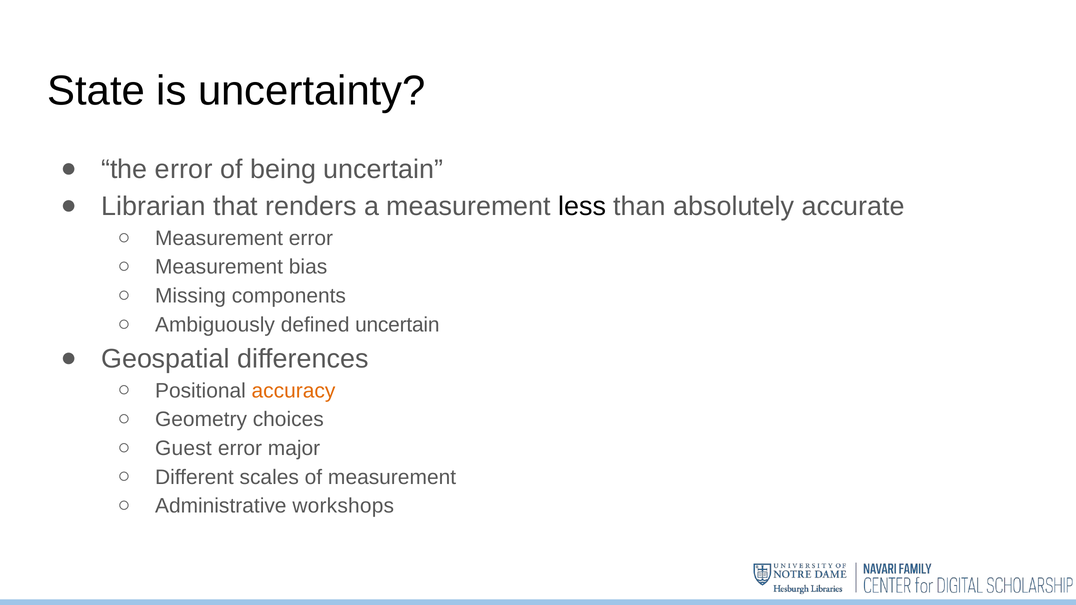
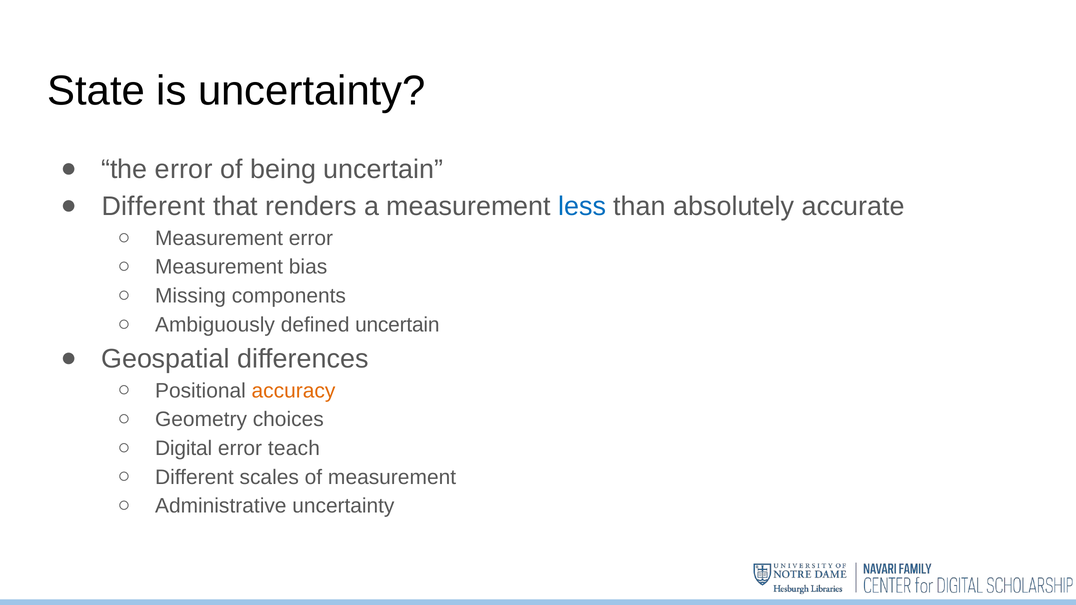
Librarian: Librarian -> Different (153, 206)
less colour: black -> blue (582, 206)
Guest: Guest -> Digital (184, 449)
major: major -> teach (294, 449)
Administrative workshops: workshops -> uncertainty (343, 506)
